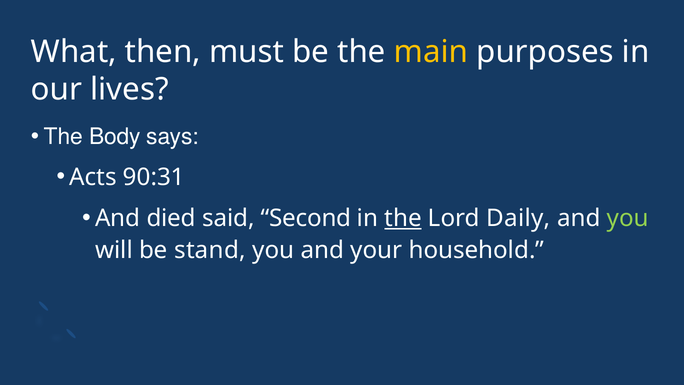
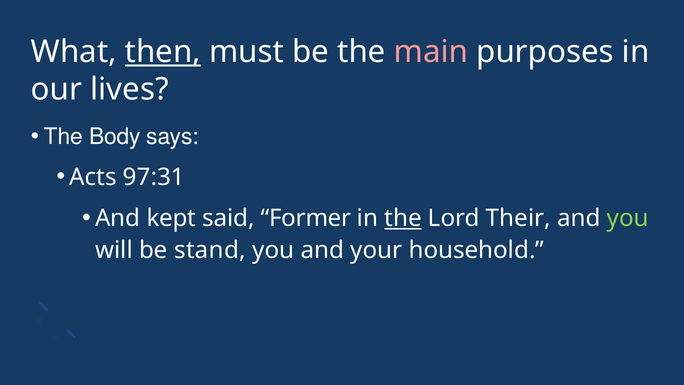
then underline: none -> present (163, 52)
main colour: yellow -> pink (431, 52)
90:31: 90:31 -> 97:31 (154, 177)
died: died -> kept (171, 218)
Second: Second -> Former (306, 218)
Daily: Daily -> Their (518, 218)
